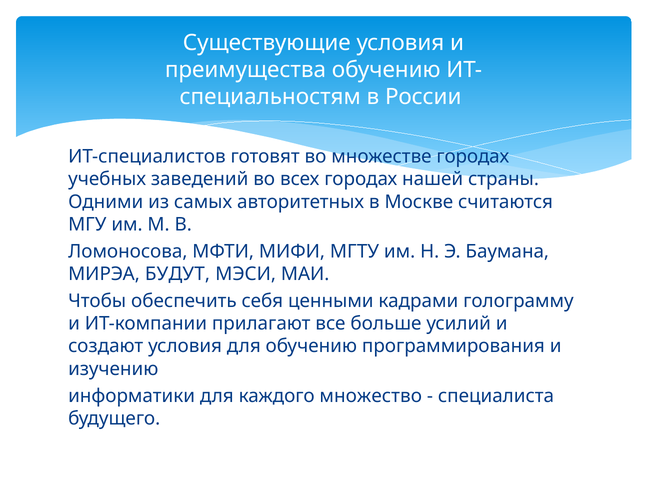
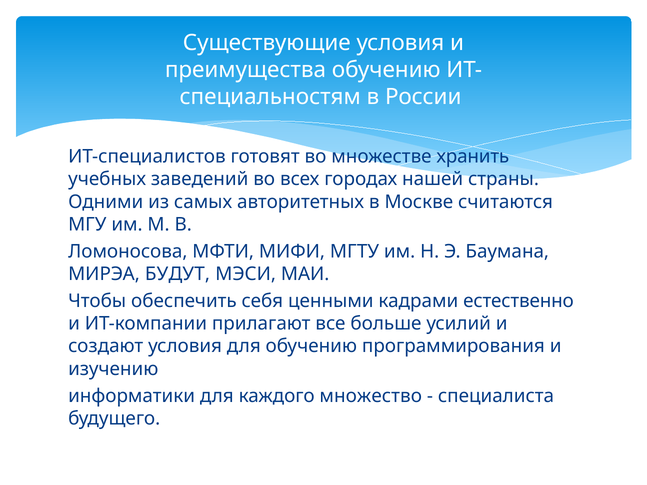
множестве городах: городах -> хранить (473, 157)
голограмму: голограмму -> естественно (518, 301)
